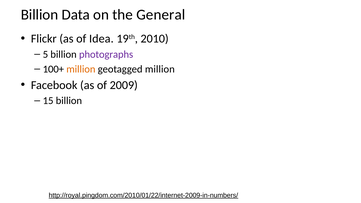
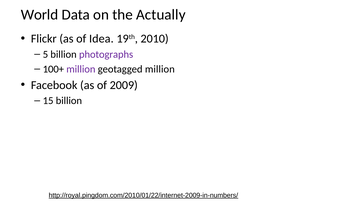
Billion: Billion -> World (39, 15)
General: General -> Actually (161, 15)
million colour: orange -> purple (81, 69)
